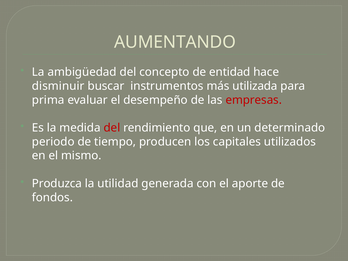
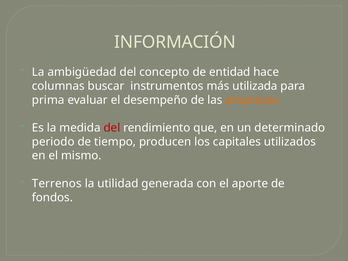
AUMENTANDO: AUMENTANDO -> INFORMACIÓN (175, 42)
disminuir: disminuir -> columnas (58, 86)
empresas colour: red -> orange (254, 100)
Produzca: Produzca -> Terrenos (57, 184)
